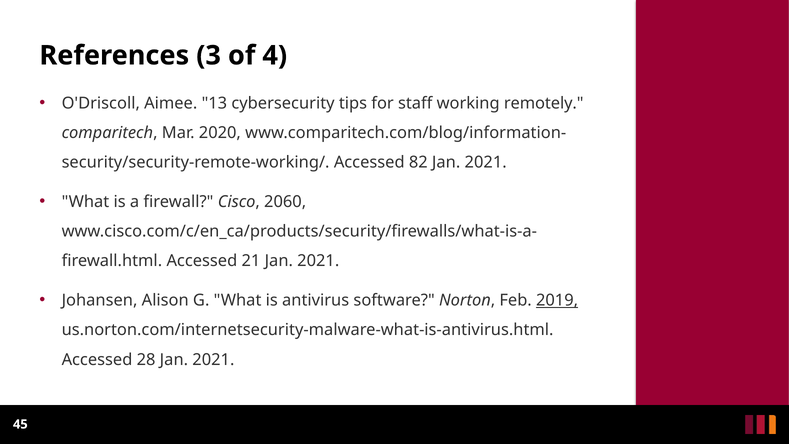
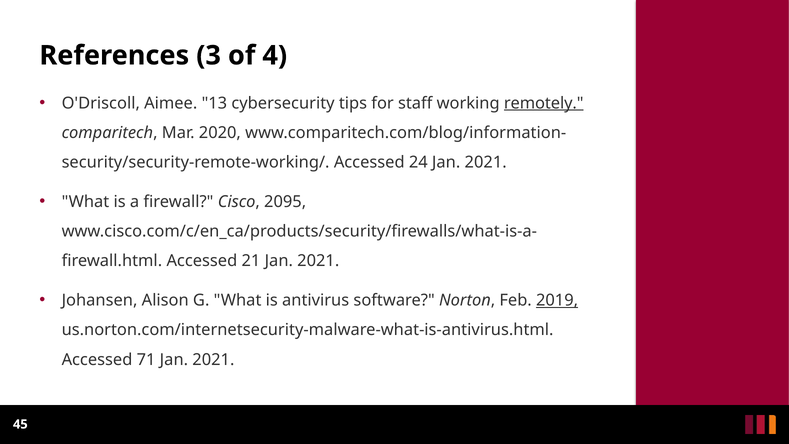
remotely underline: none -> present (544, 103)
82: 82 -> 24 (418, 162)
2060: 2060 -> 2095 (285, 202)
28: 28 -> 71 (146, 359)
